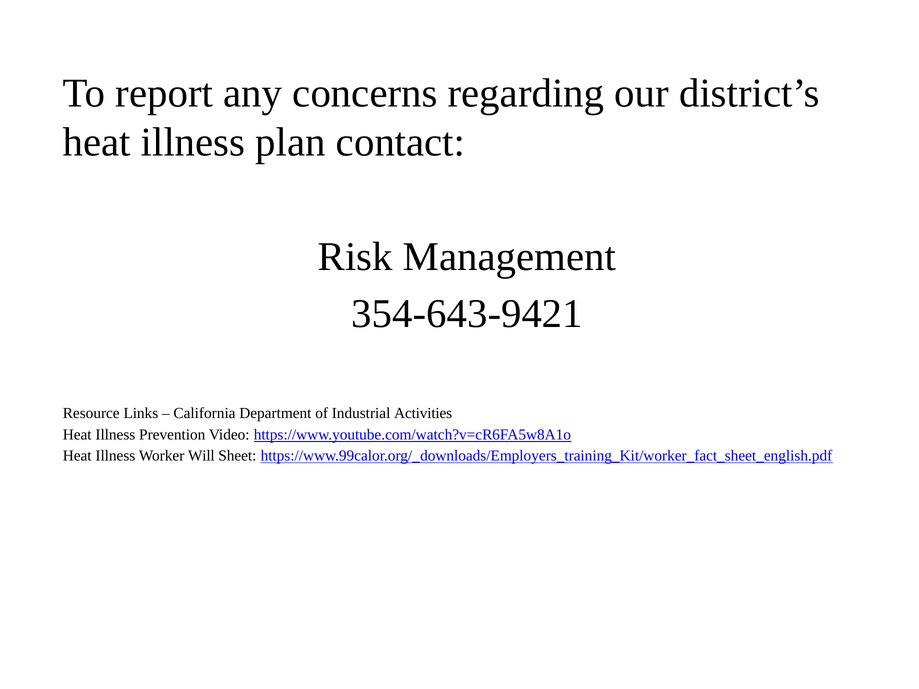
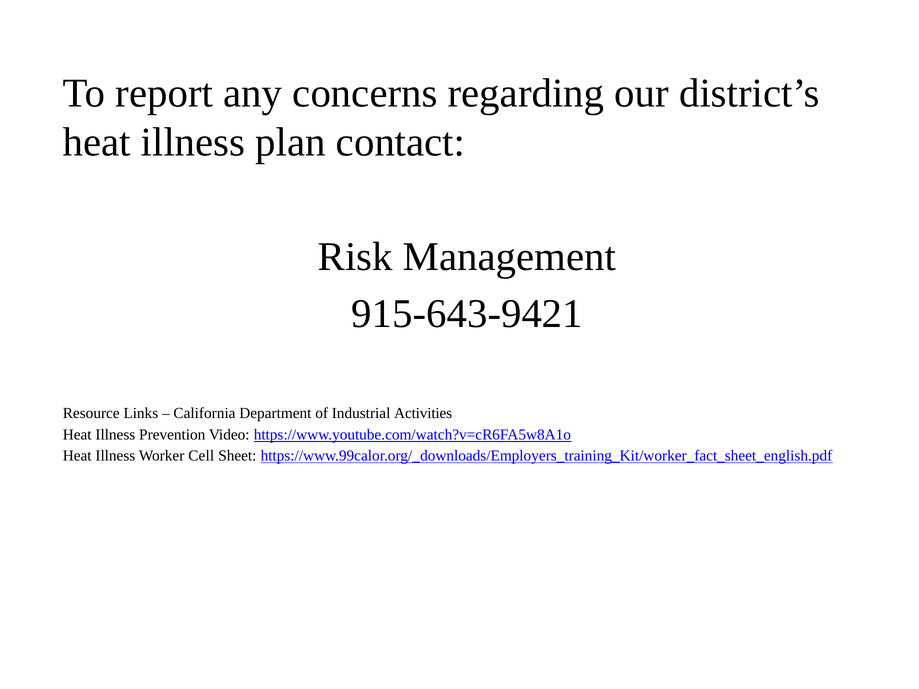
354-643-9421: 354-643-9421 -> 915-643-9421 (467, 314)
Will: Will -> Cell (201, 456)
